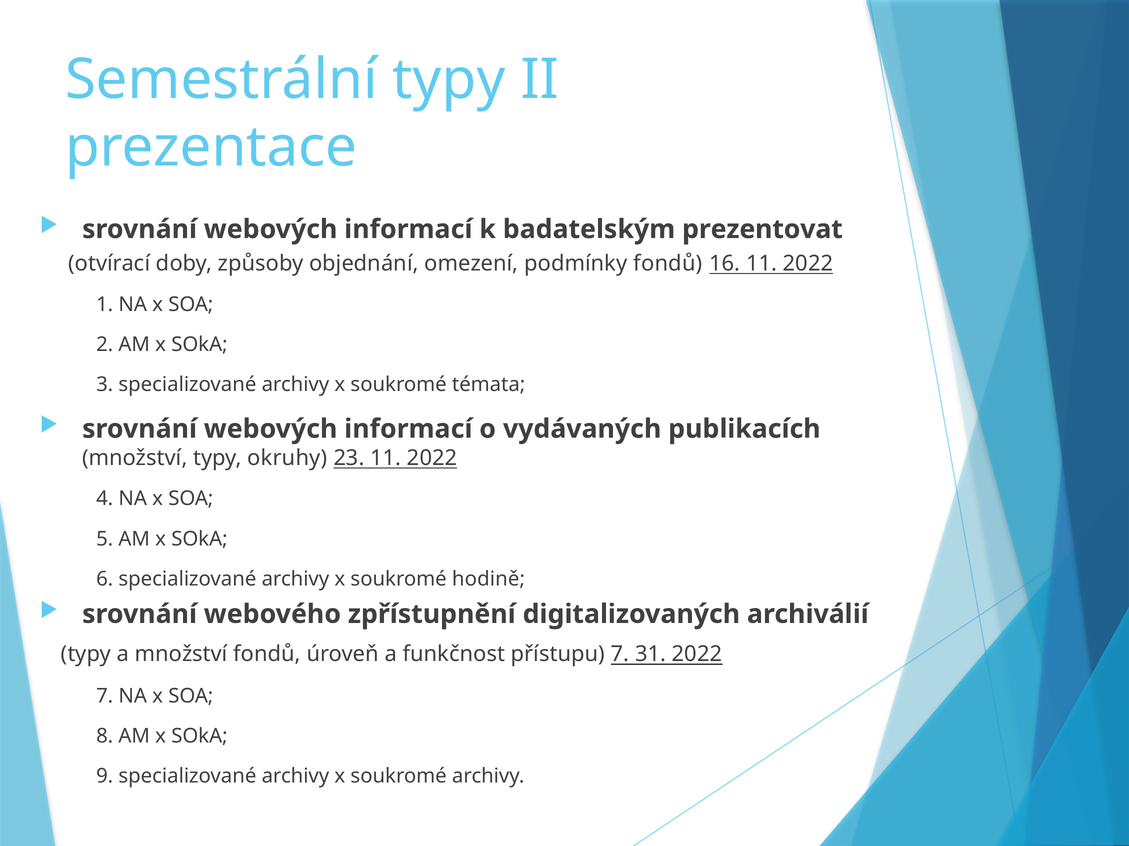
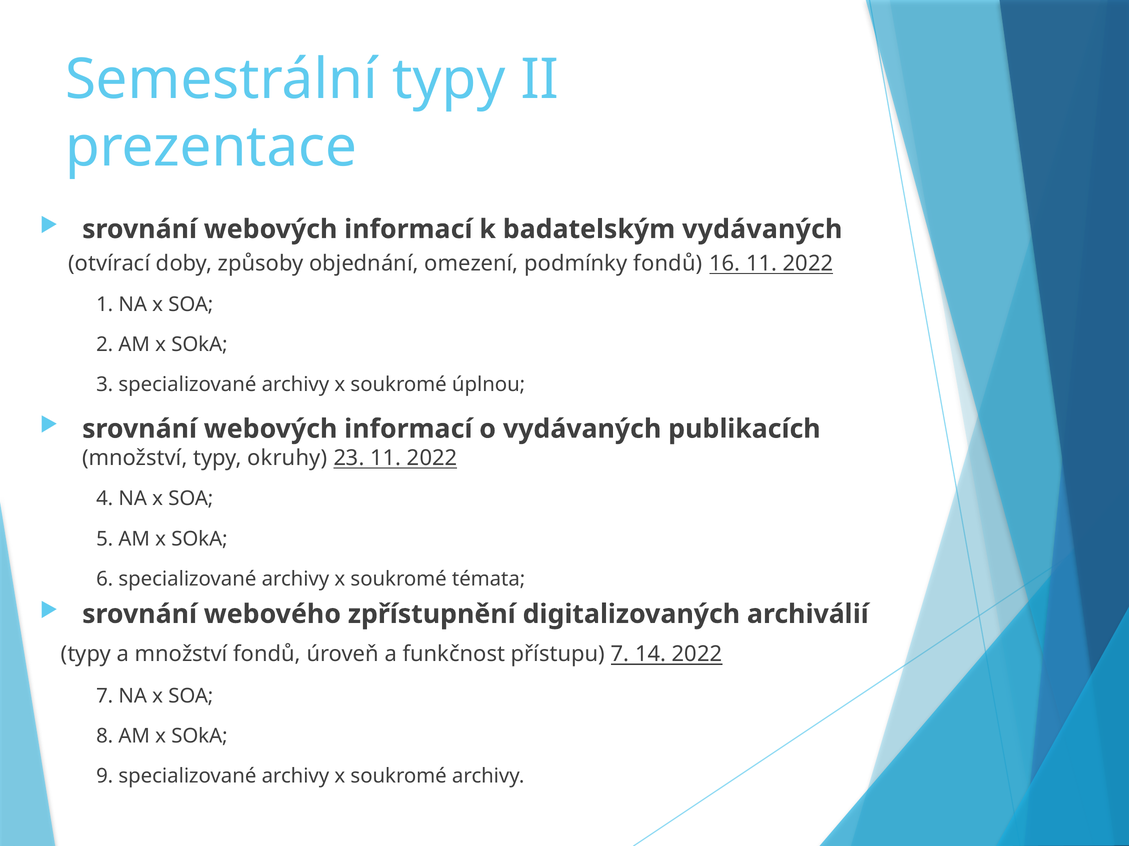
badatelským prezentovat: prezentovat -> vydávaných (762, 229)
témata: témata -> úplnou (489, 385)
hodině: hodině -> témata (489, 580)
31: 31 -> 14 (651, 655)
